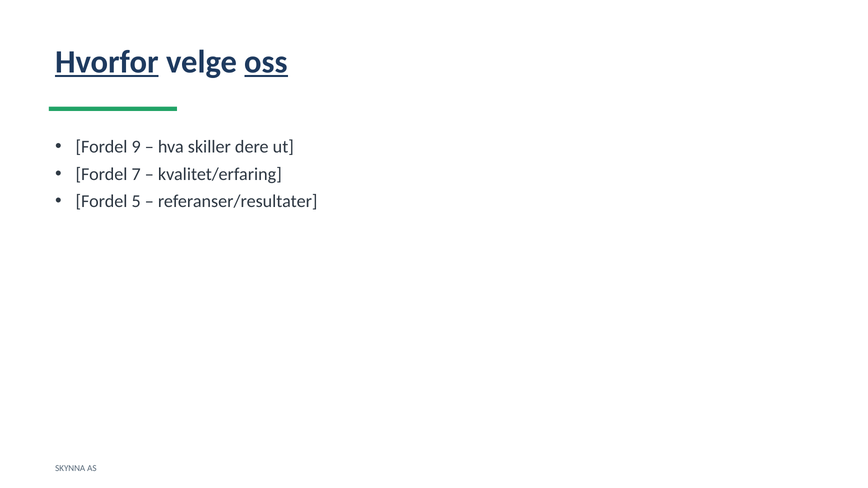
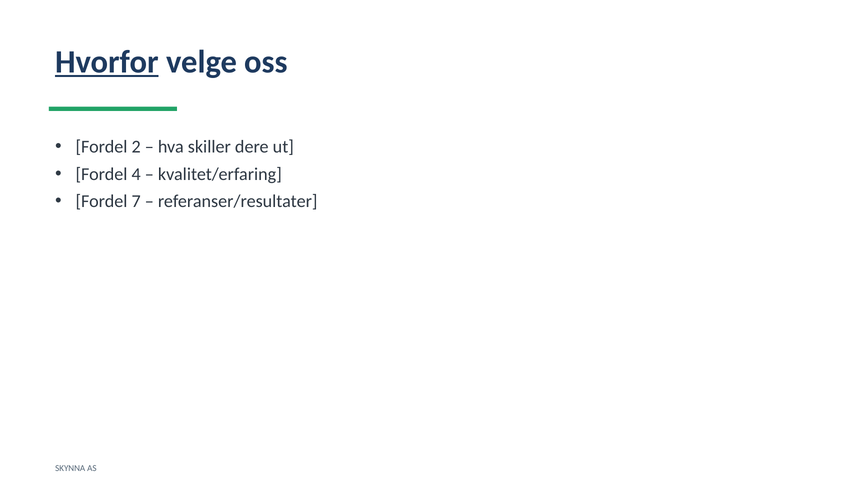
oss underline: present -> none (266, 62)
9: 9 -> 2 (136, 147)
7: 7 -> 4 (136, 174)
5: 5 -> 7 (136, 201)
